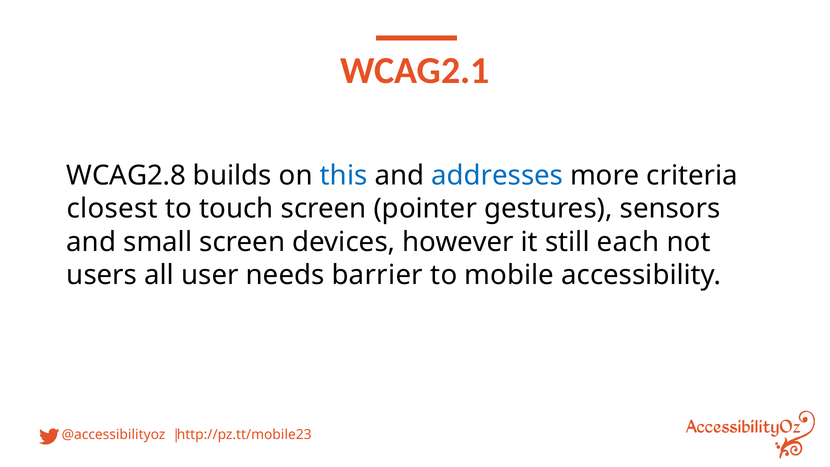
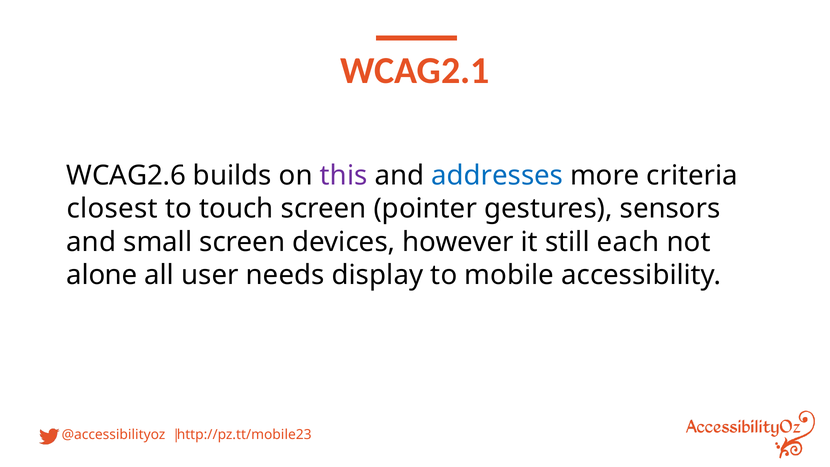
WCAG2.8: WCAG2.8 -> WCAG2.6 (126, 175)
this colour: blue -> purple (344, 175)
users: users -> alone (102, 275)
barrier: barrier -> display (377, 275)
